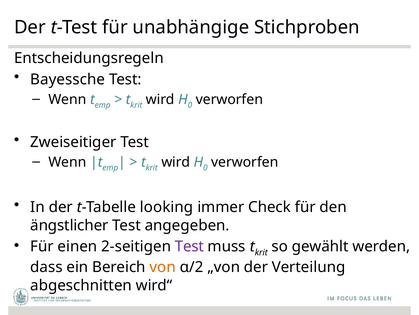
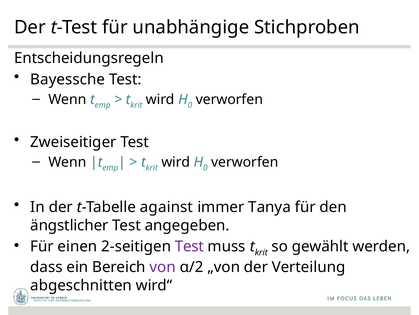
looking: looking -> against (167, 207)
Check: Check -> Tanya (270, 207)
von colour: orange -> purple (163, 267)
